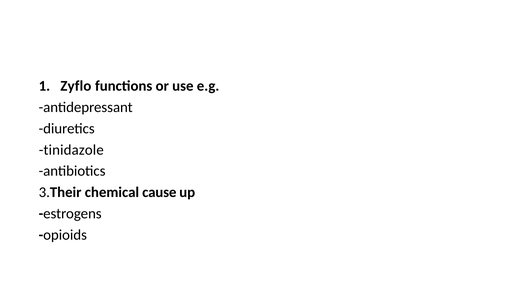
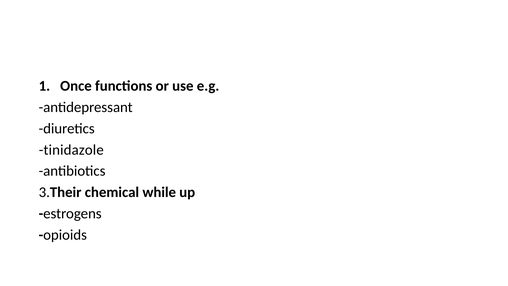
Zyflo: Zyflo -> Once (76, 86)
cause: cause -> while (159, 192)
